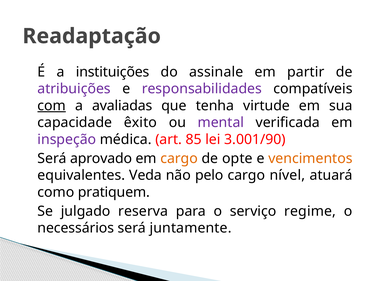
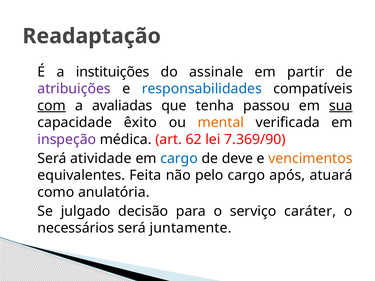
responsabilidades colour: purple -> blue (202, 89)
virtude: virtude -> passou (267, 106)
sua underline: none -> present (341, 106)
mental colour: purple -> orange (221, 123)
85: 85 -> 62 (194, 140)
3.001/90: 3.001/90 -> 7.369/90 (255, 140)
aprovado: aprovado -> atividade (101, 159)
cargo colour: orange -> blue (179, 159)
opte: opte -> deve (237, 159)
Veda: Veda -> Feita (145, 175)
nível: nível -> após (287, 175)
pratiquem: pratiquem -> anulatória (114, 192)
reserva: reserva -> decisão (143, 211)
regime: regime -> caráter (310, 211)
